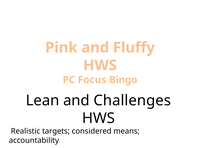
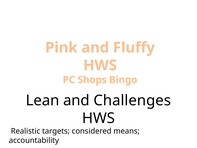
Focus: Focus -> Shops (92, 80)
